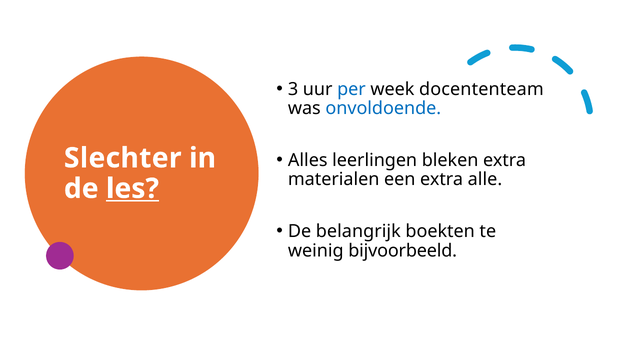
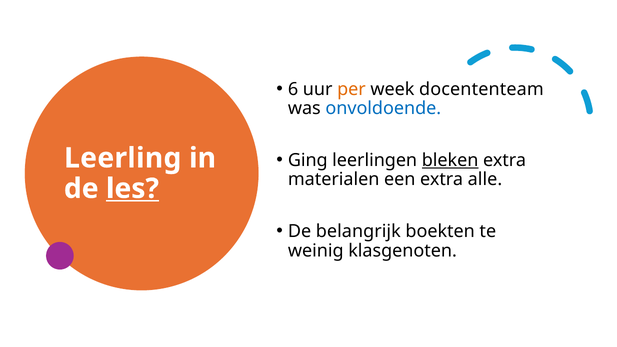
3: 3 -> 6 (293, 89)
per colour: blue -> orange (351, 89)
Alles: Alles -> Ging (308, 160)
bleken underline: none -> present (450, 160)
Slechter: Slechter -> Leerling (123, 158)
bijvoorbeeld: bijvoorbeeld -> klasgenoten (403, 251)
